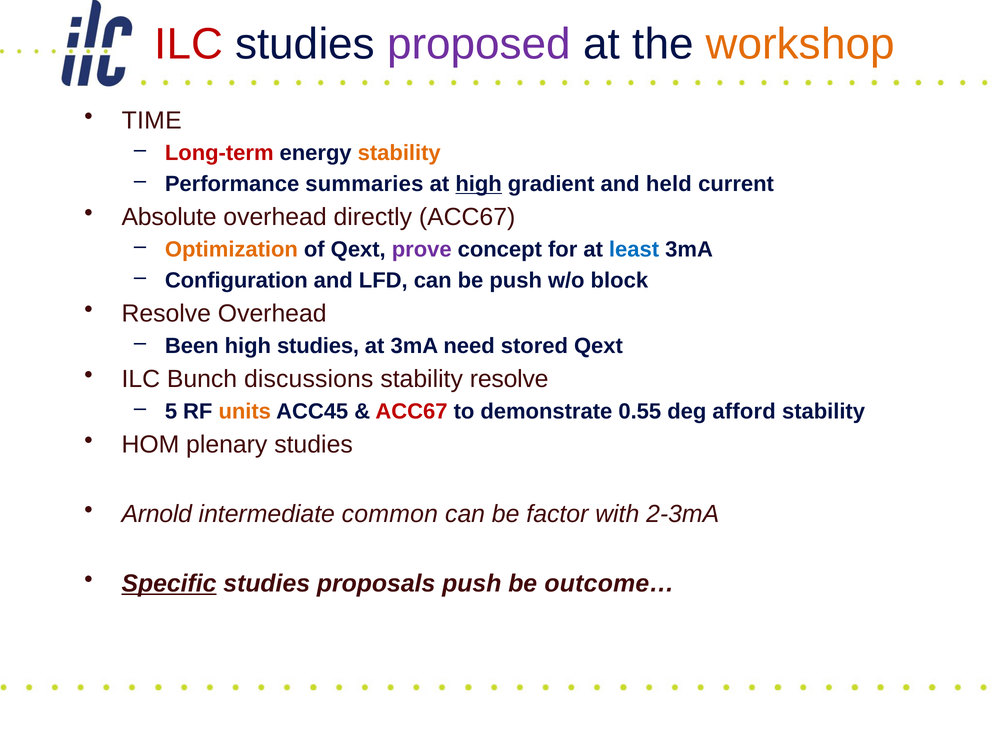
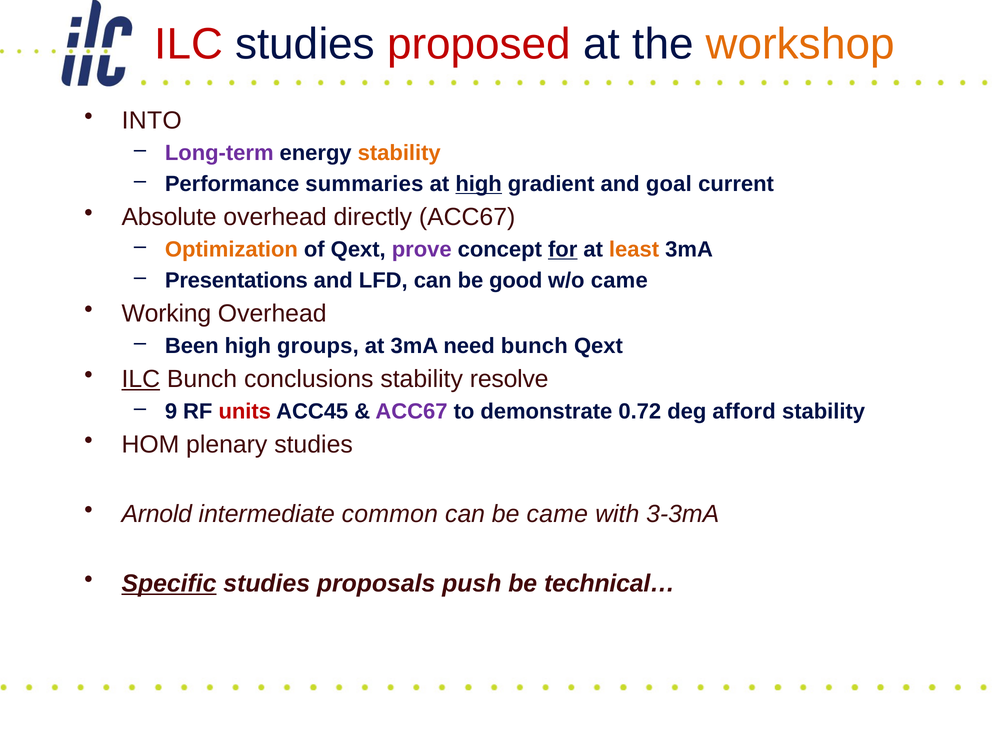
proposed colour: purple -> red (479, 44)
TIME: TIME -> INTO (152, 121)
Long-term colour: red -> purple (219, 153)
held: held -> goal (669, 184)
for underline: none -> present (563, 250)
least colour: blue -> orange (634, 250)
Configuration: Configuration -> Presentations (236, 280)
be push: push -> good (516, 280)
w/o block: block -> came (619, 280)
Resolve: Resolve -> Working (166, 314)
high studies: studies -> groups (318, 346)
need stored: stored -> bunch (534, 346)
ILC underline: none -> present (141, 379)
discussions: discussions -> conclusions (309, 379)
5: 5 -> 9 (171, 412)
units colour: orange -> red (245, 412)
ACC67 colour: red -> purple (412, 412)
0.55: 0.55 -> 0.72 (640, 412)
be factor: factor -> came (557, 514)
2-3mA: 2-3mA -> 3-3mA (683, 514)
outcome…: outcome… -> technical… (610, 584)
